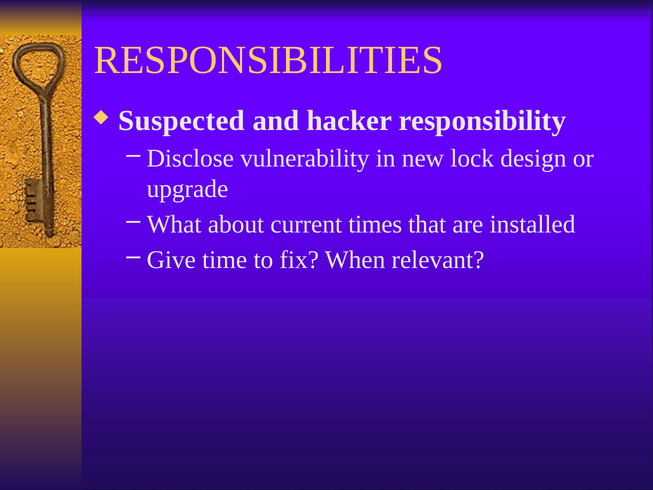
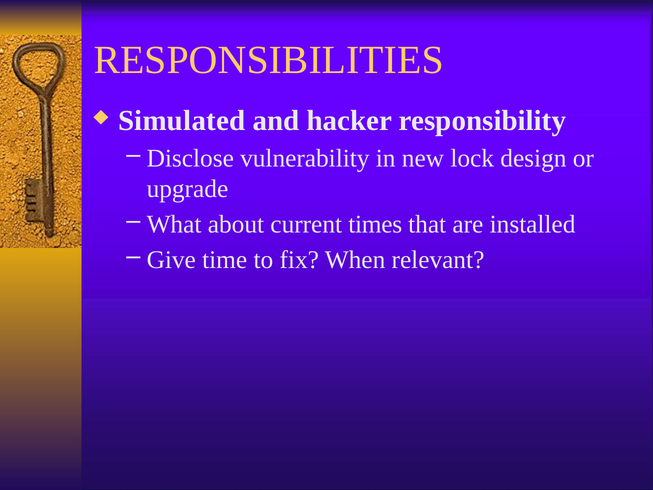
Suspected: Suspected -> Simulated (182, 121)
